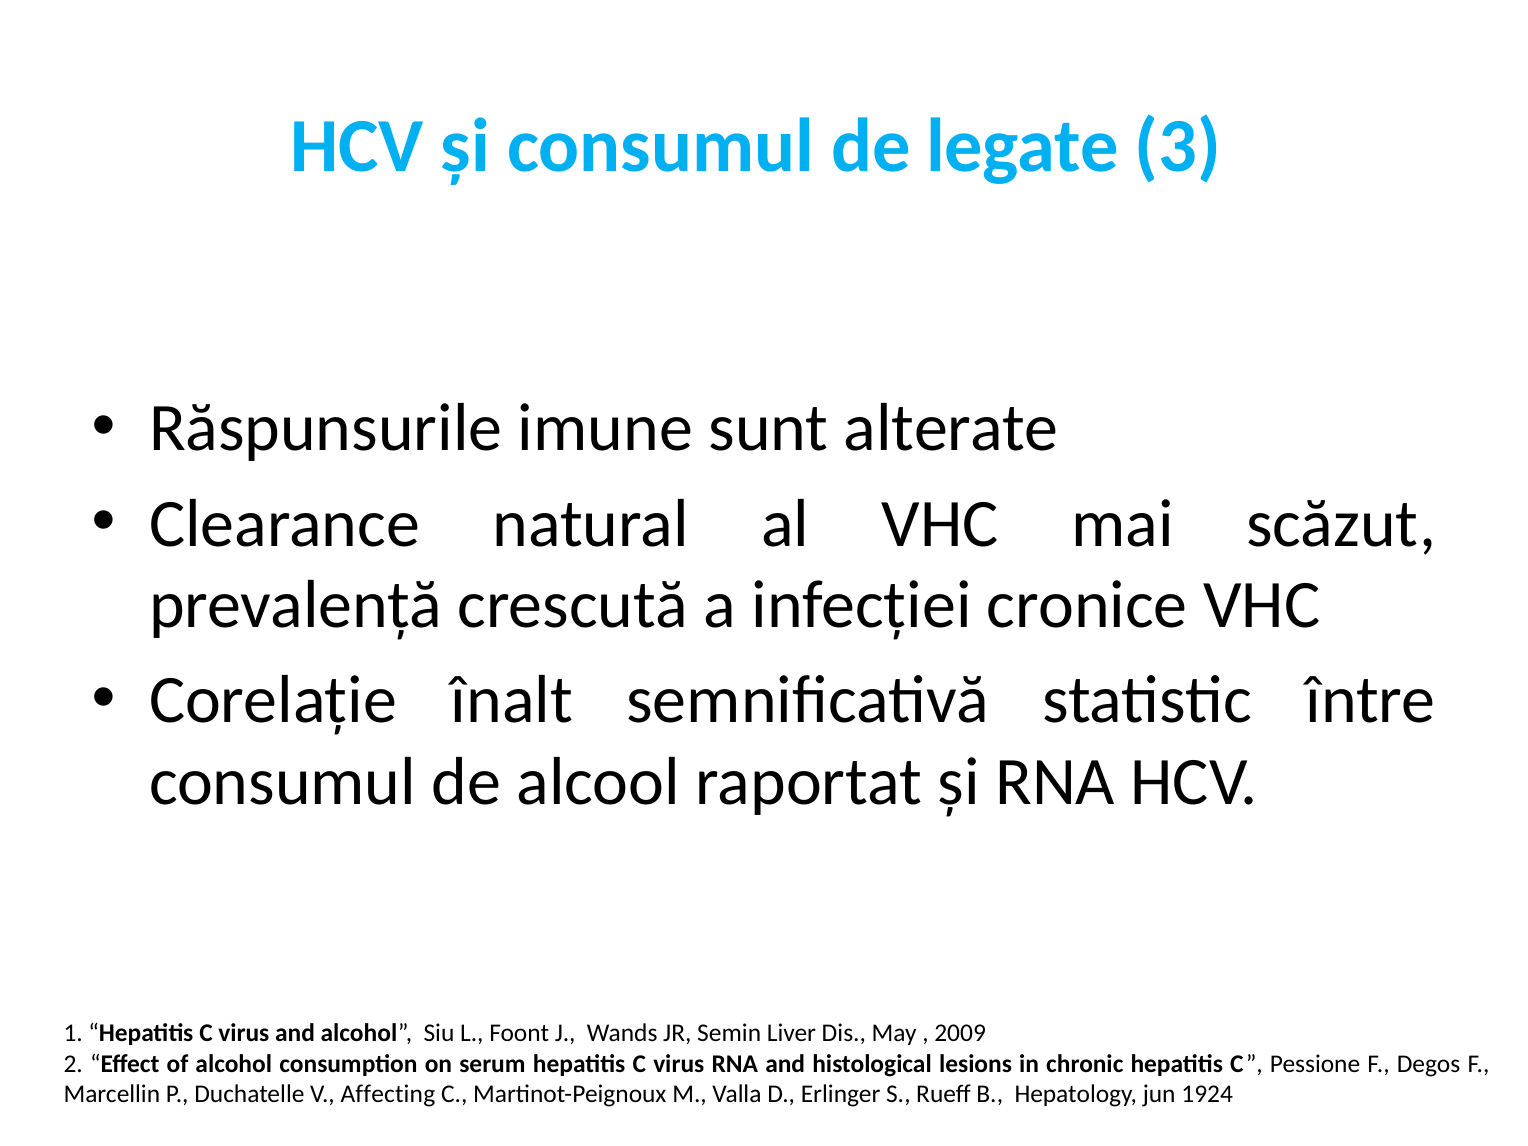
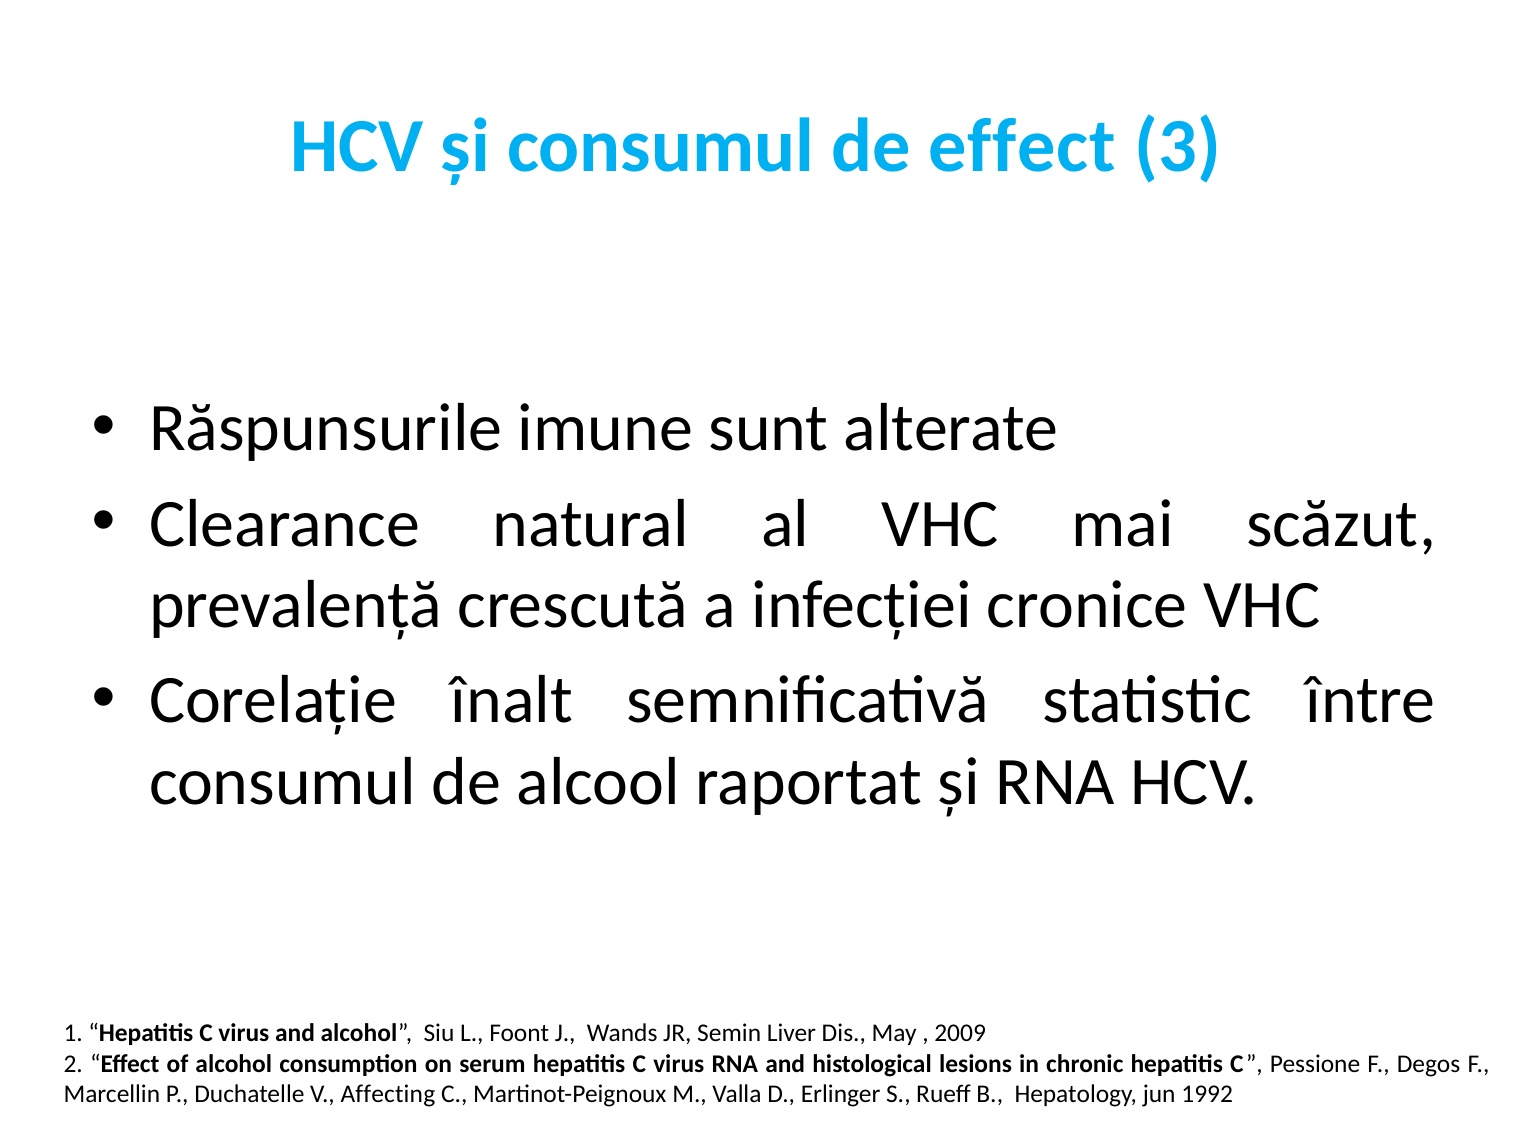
de legate: legate -> effect (1022, 147)
1924: 1924 -> 1992 (1207, 1094)
